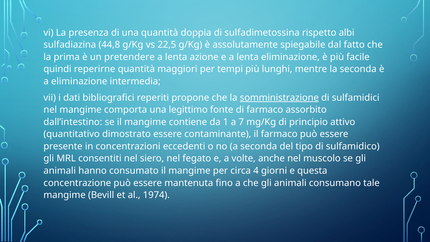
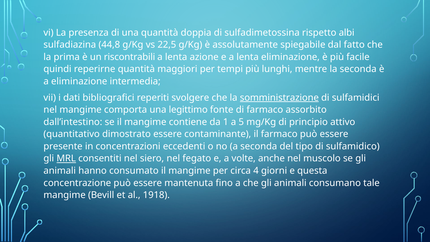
pretendere: pretendere -> riscontrabili (130, 57)
propone: propone -> svolgere (190, 98)
7: 7 -> 5 (241, 122)
MRL underline: none -> present (66, 158)
1974: 1974 -> 1918 (156, 195)
